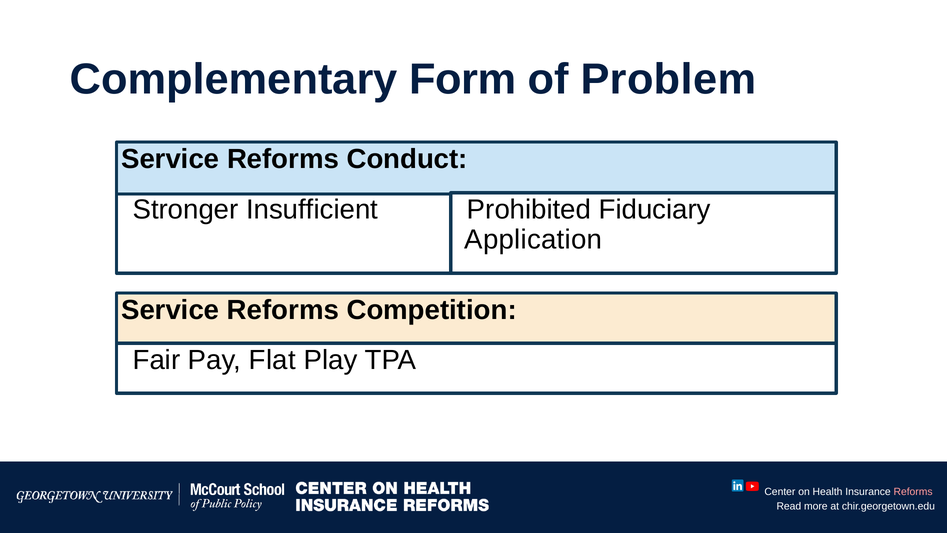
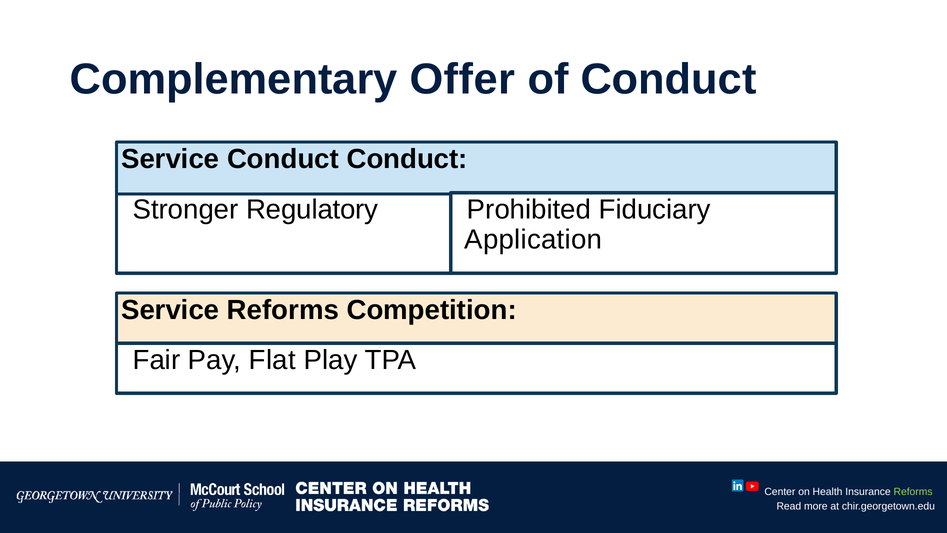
Form: Form -> Offer (462, 80)
of Problem: Problem -> Conduct (669, 80)
Reforms: Reforms -> Conduct (283, 159)
Insufficient: Insufficient -> Regulatory (312, 210)
Reforms colour: pink -> light green (913, 491)
